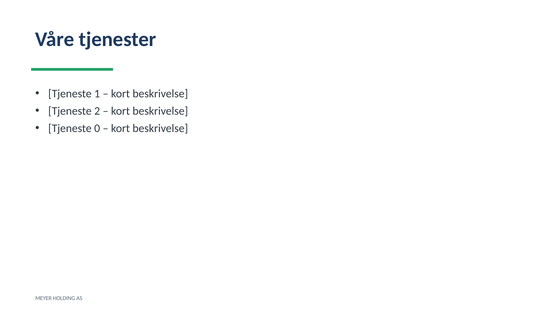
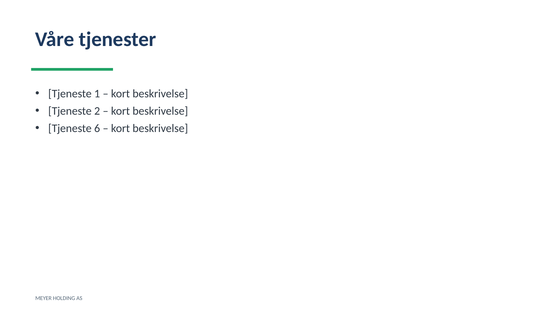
0: 0 -> 6 (97, 128)
